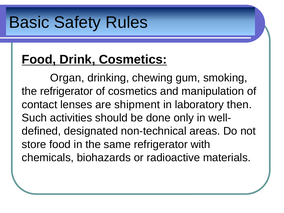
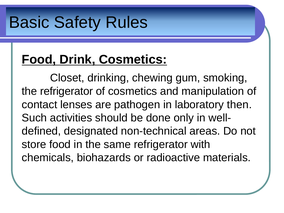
Organ: Organ -> Closet (67, 78)
shipment: shipment -> pathogen (137, 105)
